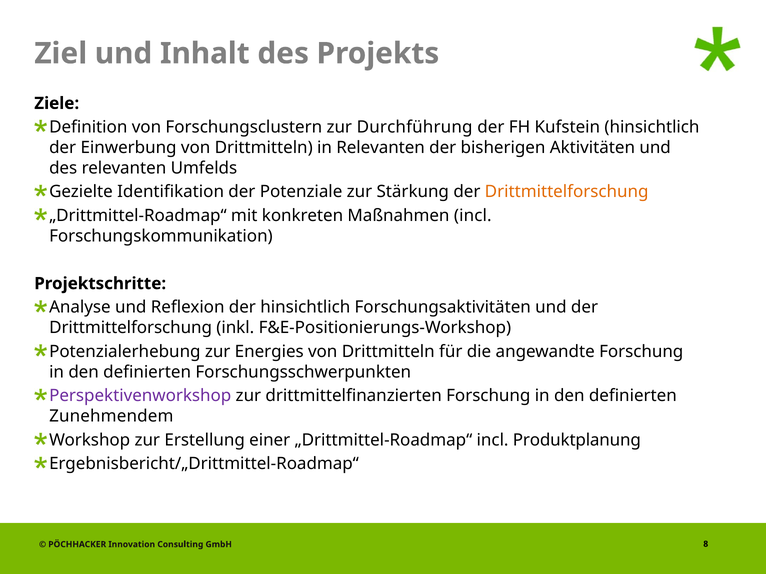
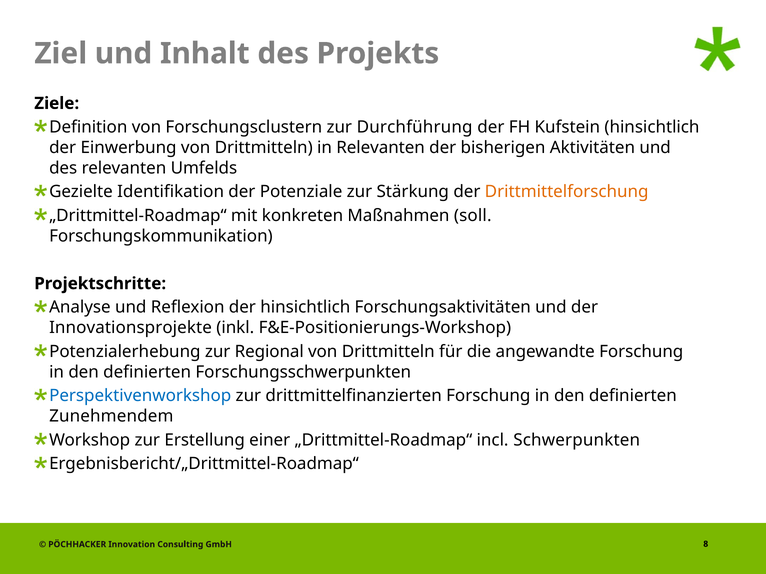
Maßnahmen incl: incl -> soll (473, 216)
Drittmittelforschung: Drittmittelforschung -> Innovationsprojekte (131, 328)
Energies: Energies -> Regional (269, 352)
Perspektivenworkshop colour: purple -> blue (140, 396)
Produktplanung: Produktplanung -> Schwerpunkten (577, 440)
